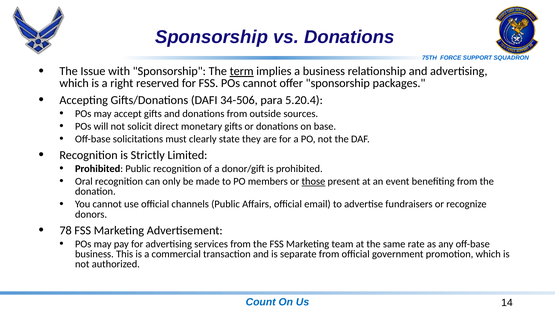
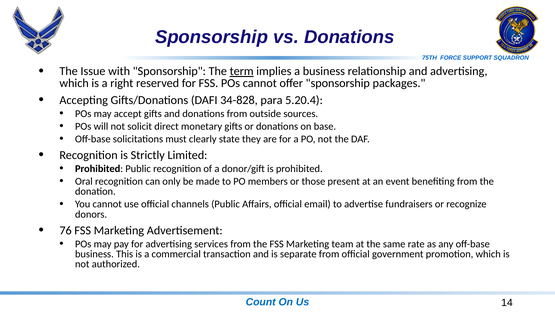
34-506: 34-506 -> 34-828 (239, 100)
those underline: present -> none (313, 182)
78: 78 -> 76 (66, 230)
